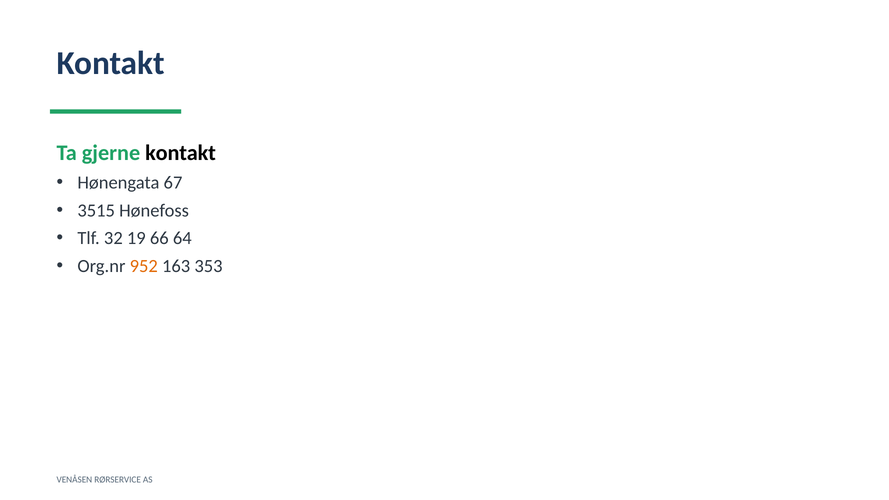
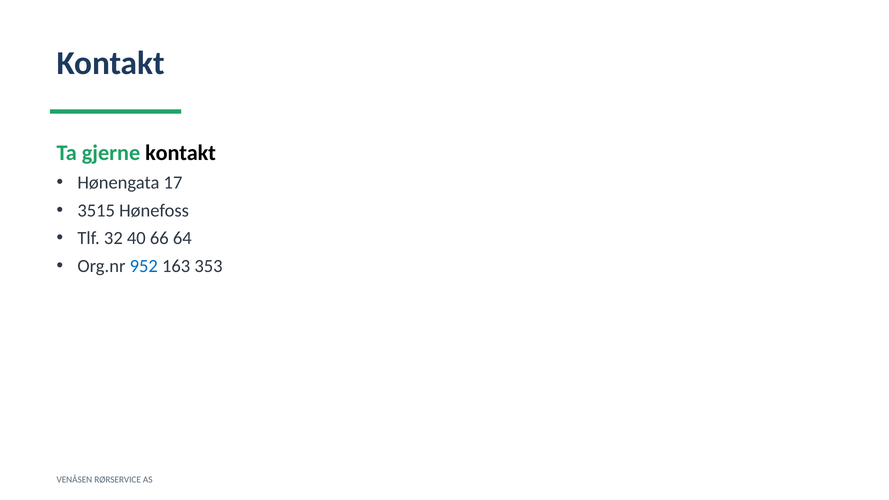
67: 67 -> 17 (173, 183)
19: 19 -> 40 (136, 238)
952 colour: orange -> blue (144, 266)
